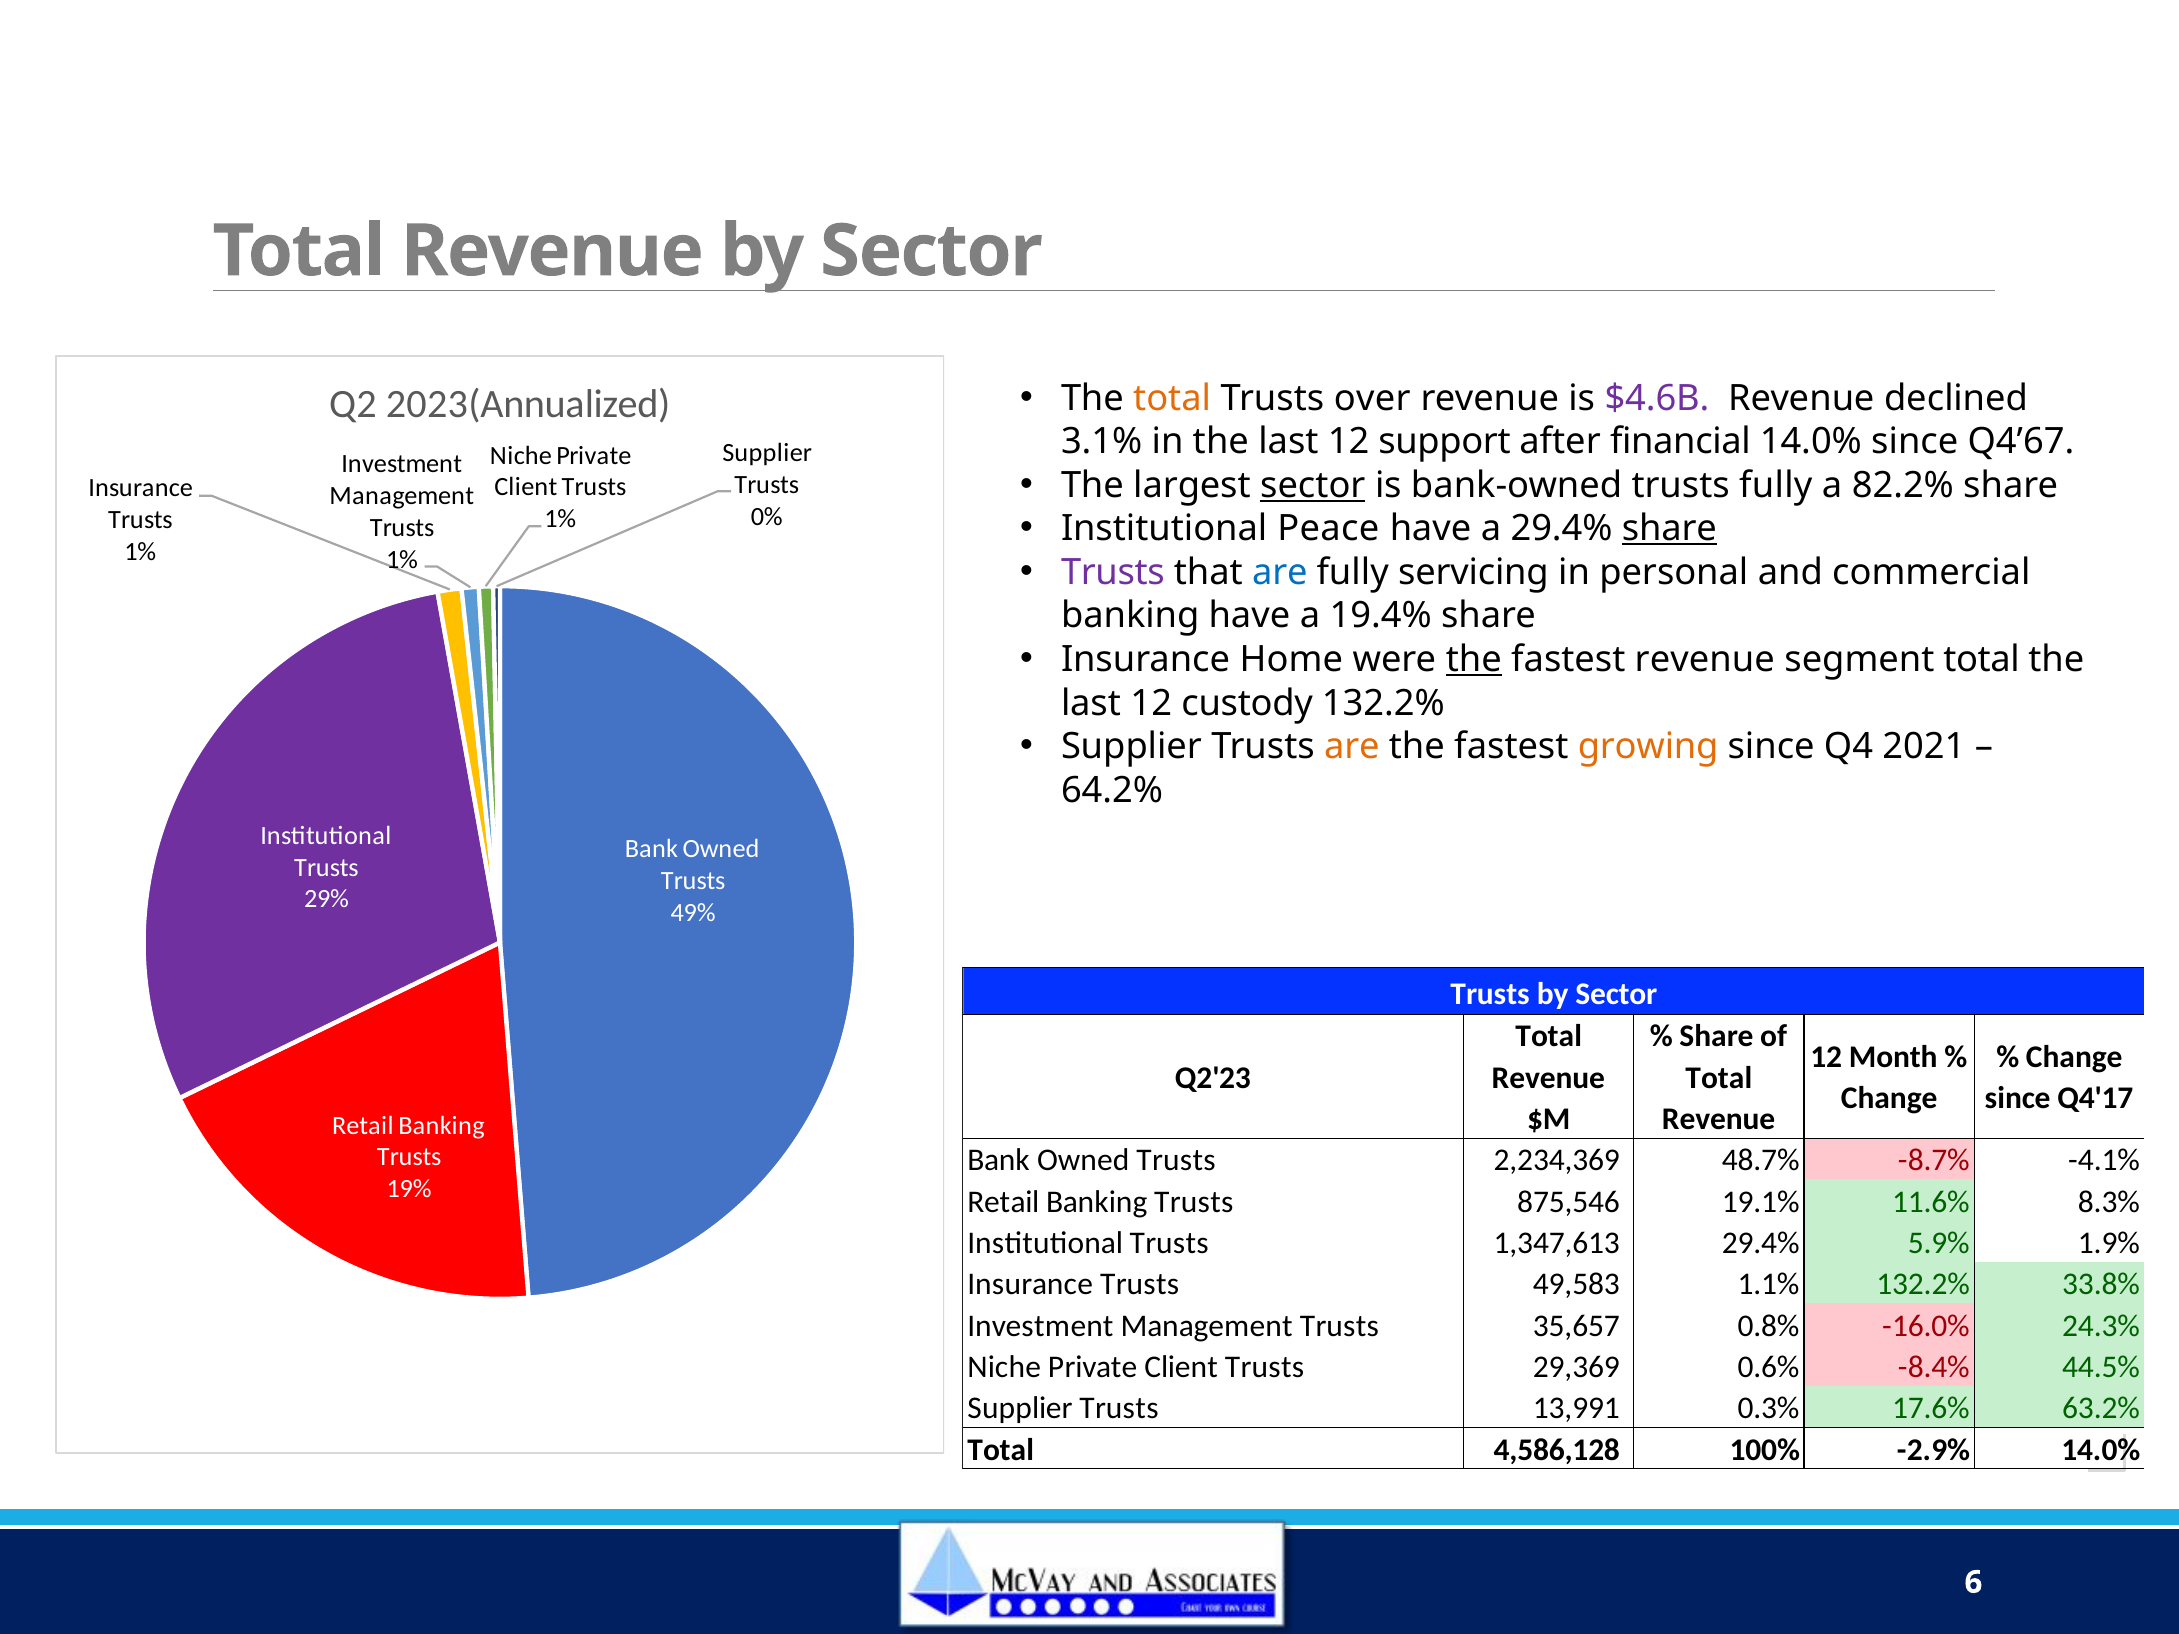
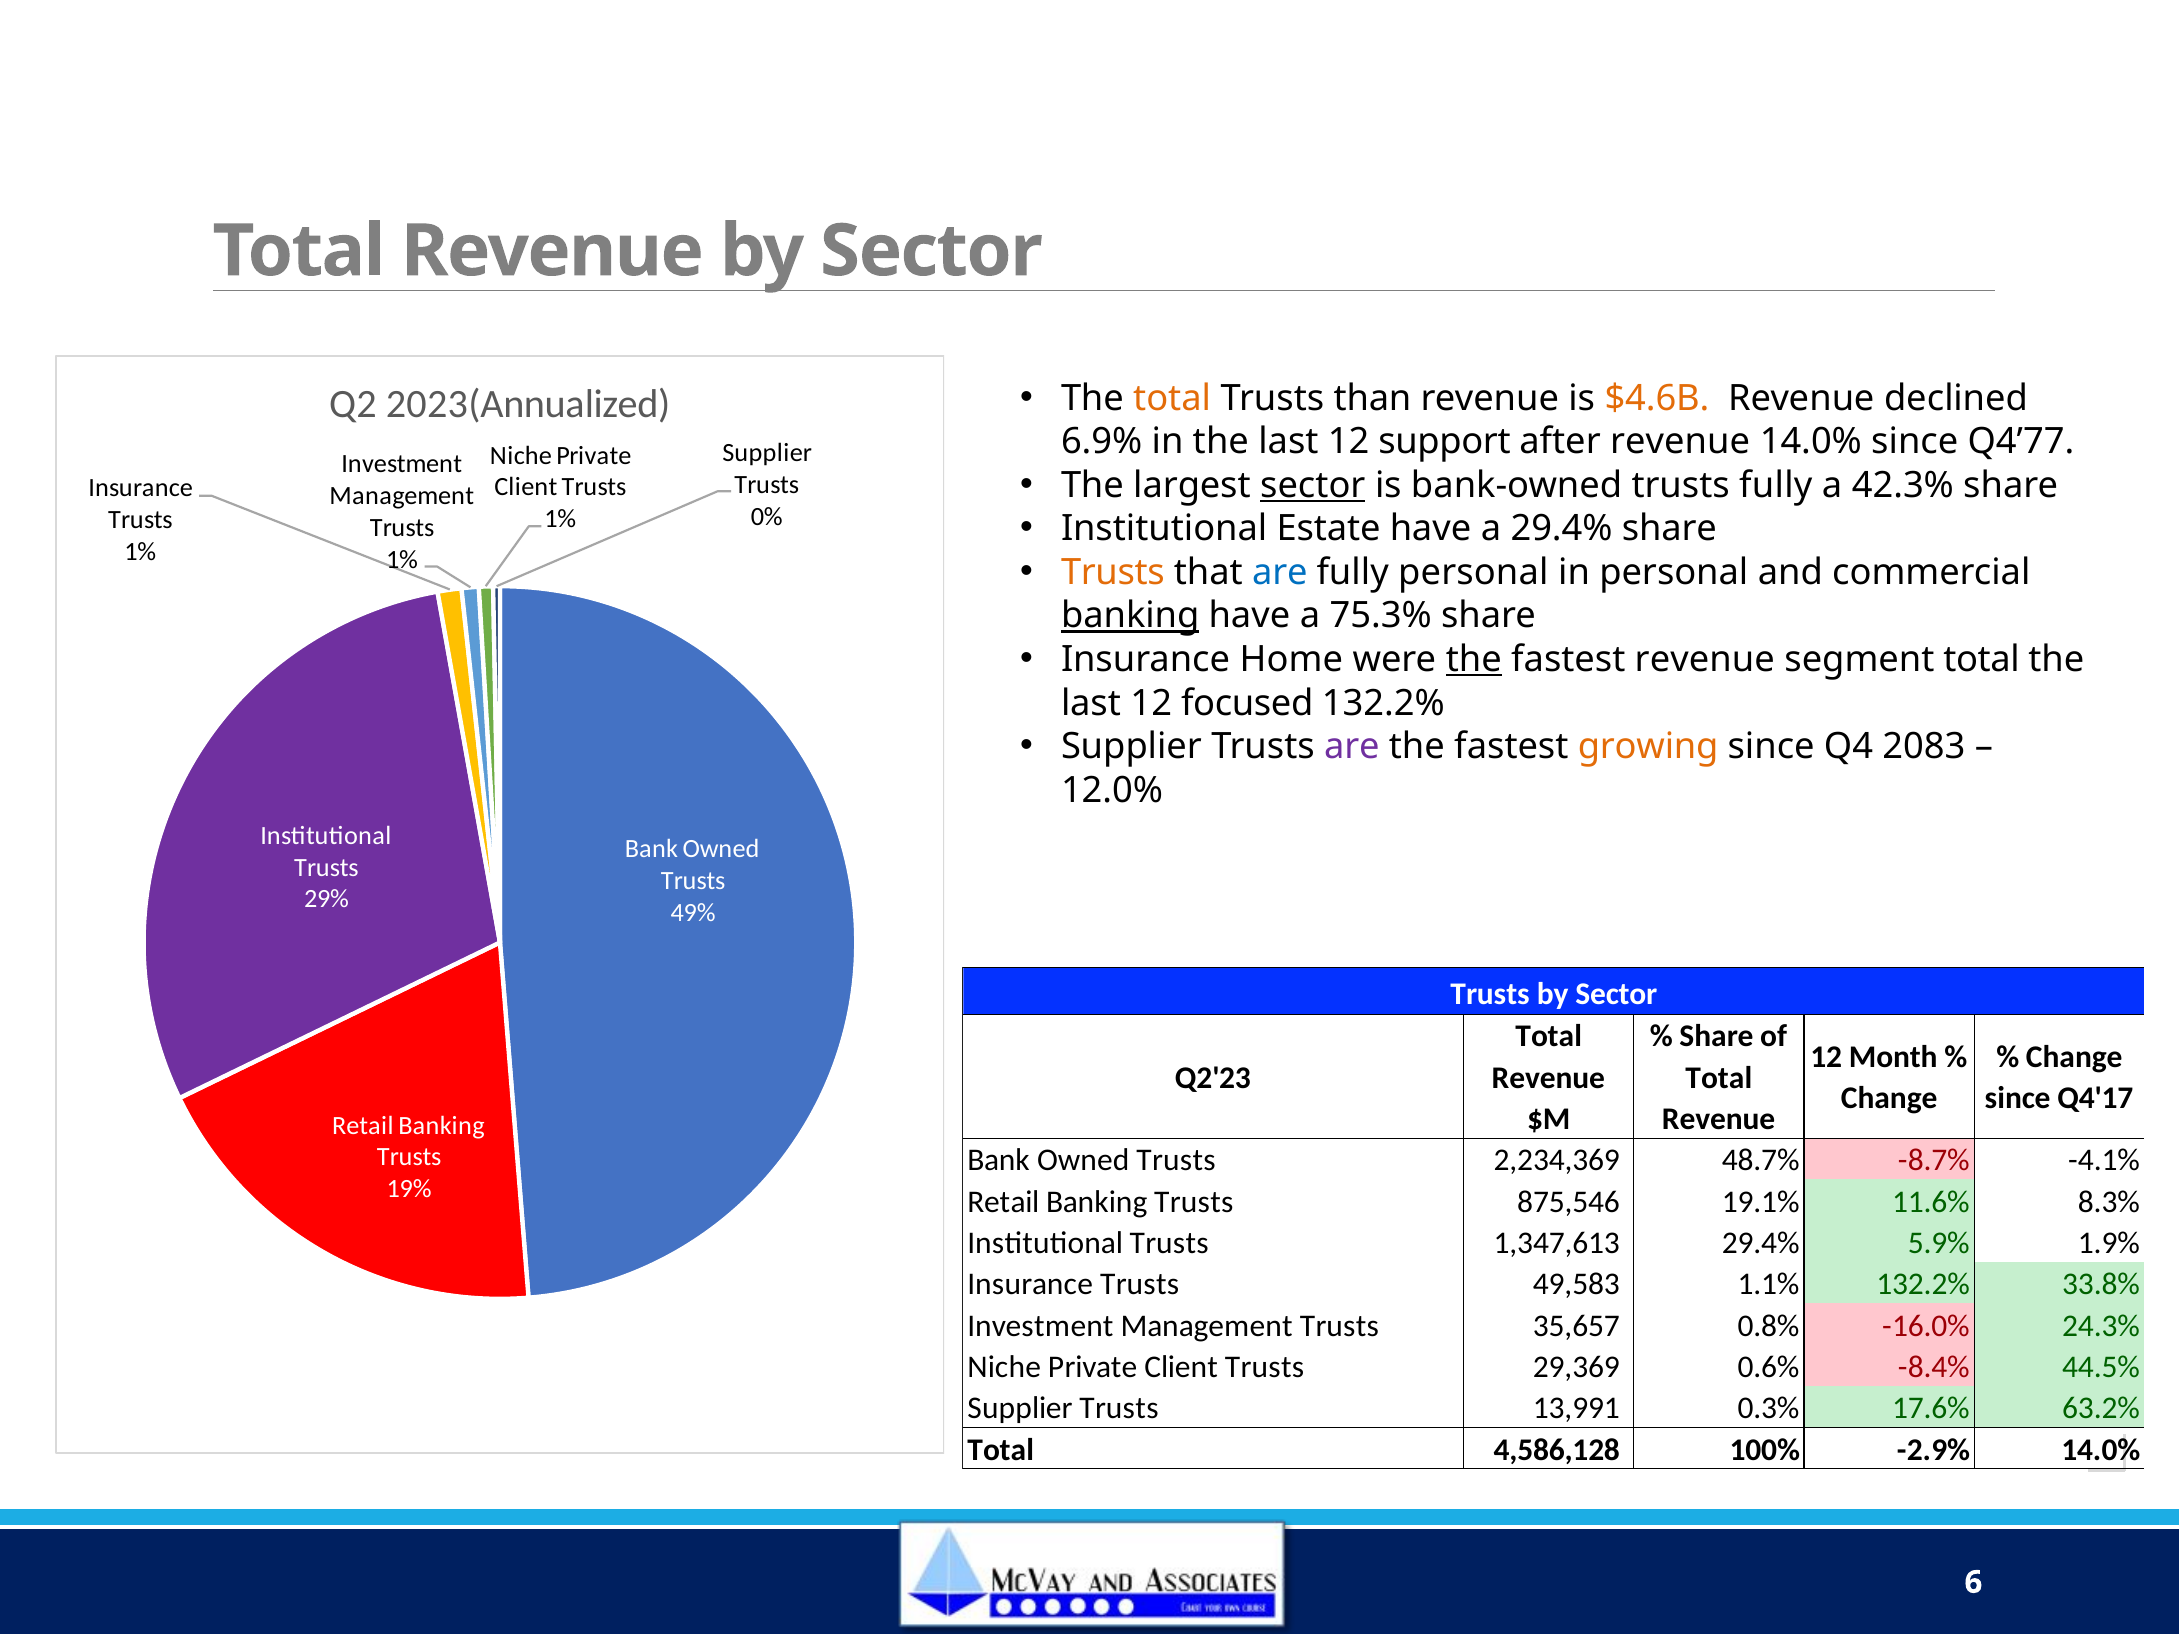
over: over -> than (1373, 398)
$4.6B colour: purple -> orange (1657, 398)
3.1%: 3.1% -> 6.9% (1102, 442)
after financial: financial -> revenue (1680, 442)
Q4’67: Q4’67 -> Q4’77 (2021, 442)
82.2%: 82.2% -> 42.3% (1903, 485)
Peace: Peace -> Estate (1329, 529)
share underline: present -> none (1669, 529)
Trusts colour: purple -> orange (1113, 572)
fully servicing: servicing -> personal (1473, 572)
banking underline: none -> present (1130, 616)
19.4%: 19.4% -> 75.3% (1381, 616)
custody: custody -> focused (1247, 703)
are colour: orange -> purple (1352, 747)
2021: 2021 -> 2083 (1924, 747)
64.2%: 64.2% -> 12.0% (1112, 790)
